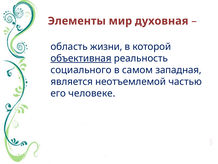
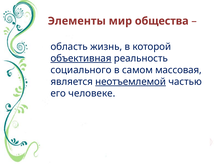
духовная: духовная -> общества (162, 21)
жизни: жизни -> жизнь (106, 47)
западная: западная -> массовая (178, 70)
неотъемлемой underline: none -> present (131, 81)
